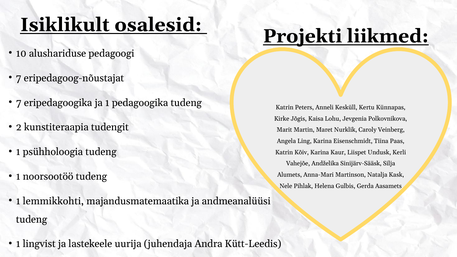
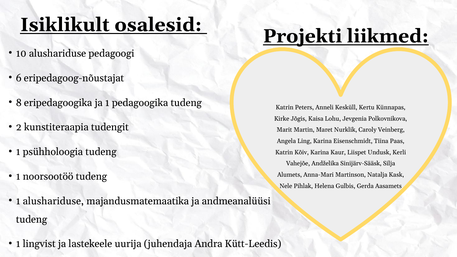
7: 7 -> 6 (19, 78)
7: 7 -> 8 (19, 103)
1 lemmikkohti: lemmikkohti -> alushariduse (53, 201)
